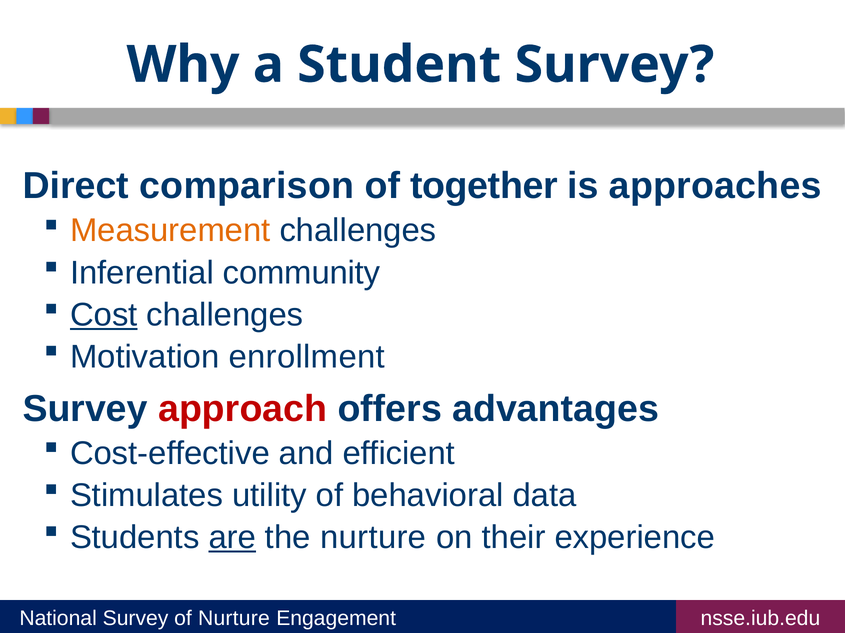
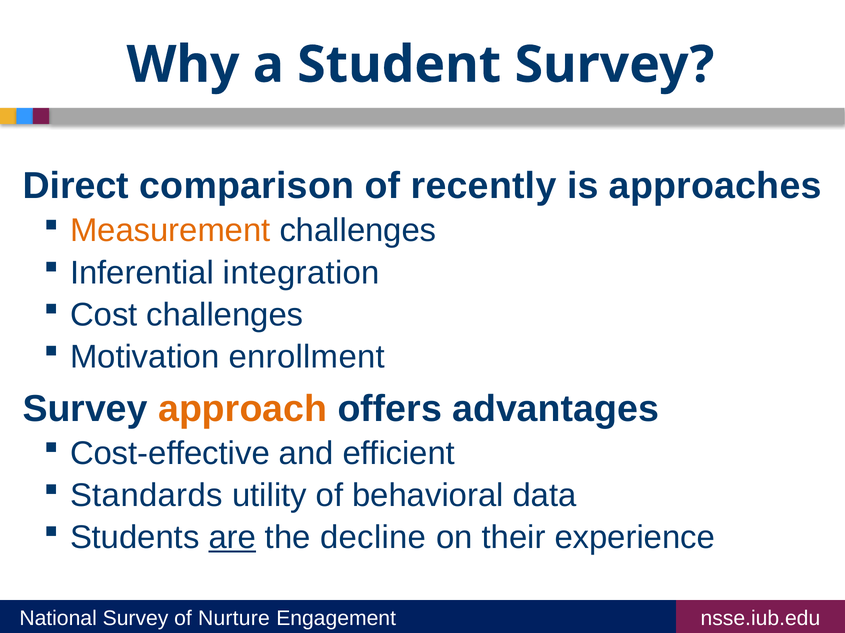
together: together -> recently (484, 186)
community: community -> integration (301, 273)
Cost underline: present -> none (104, 315)
approach colour: red -> orange (243, 409)
Stimulates: Stimulates -> Standards (146, 496)
the nurture: nurture -> decline (373, 538)
